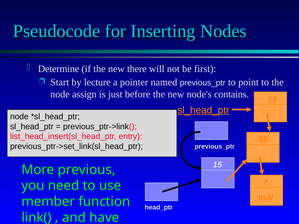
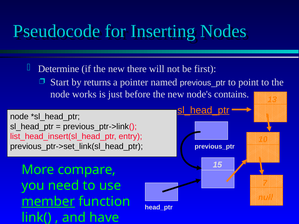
lecture: lecture -> returns (97, 82)
assign: assign -> works (84, 94)
previous: previous -> compare (87, 170)
member underline: none -> present (48, 202)
